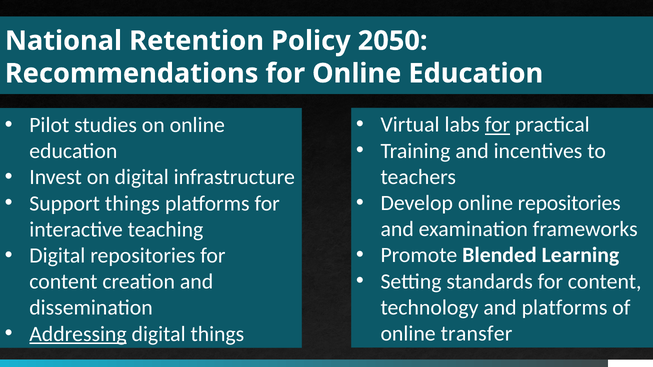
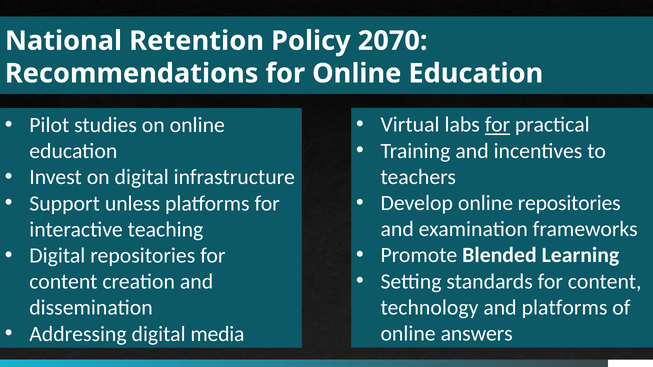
2050: 2050 -> 2070 (393, 41)
Support things: things -> unless (133, 204)
Addressing underline: present -> none (78, 334)
digital things: things -> media (217, 334)
transfer: transfer -> answers (477, 334)
